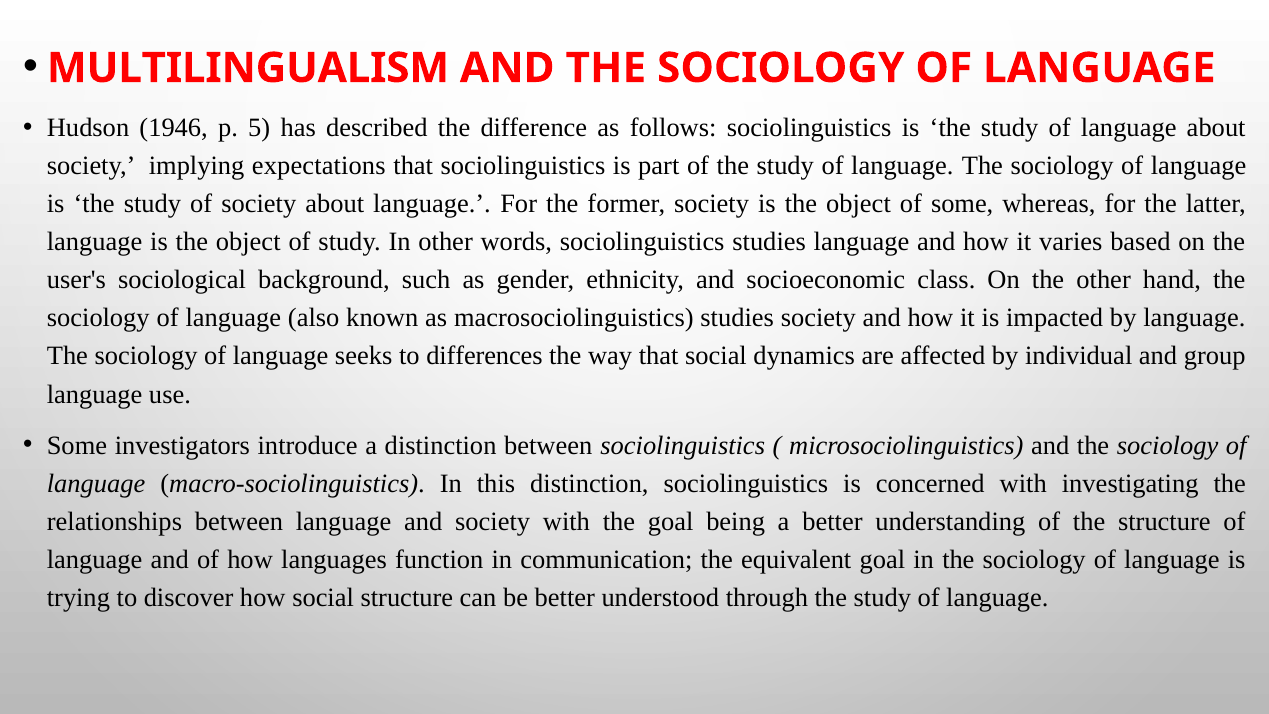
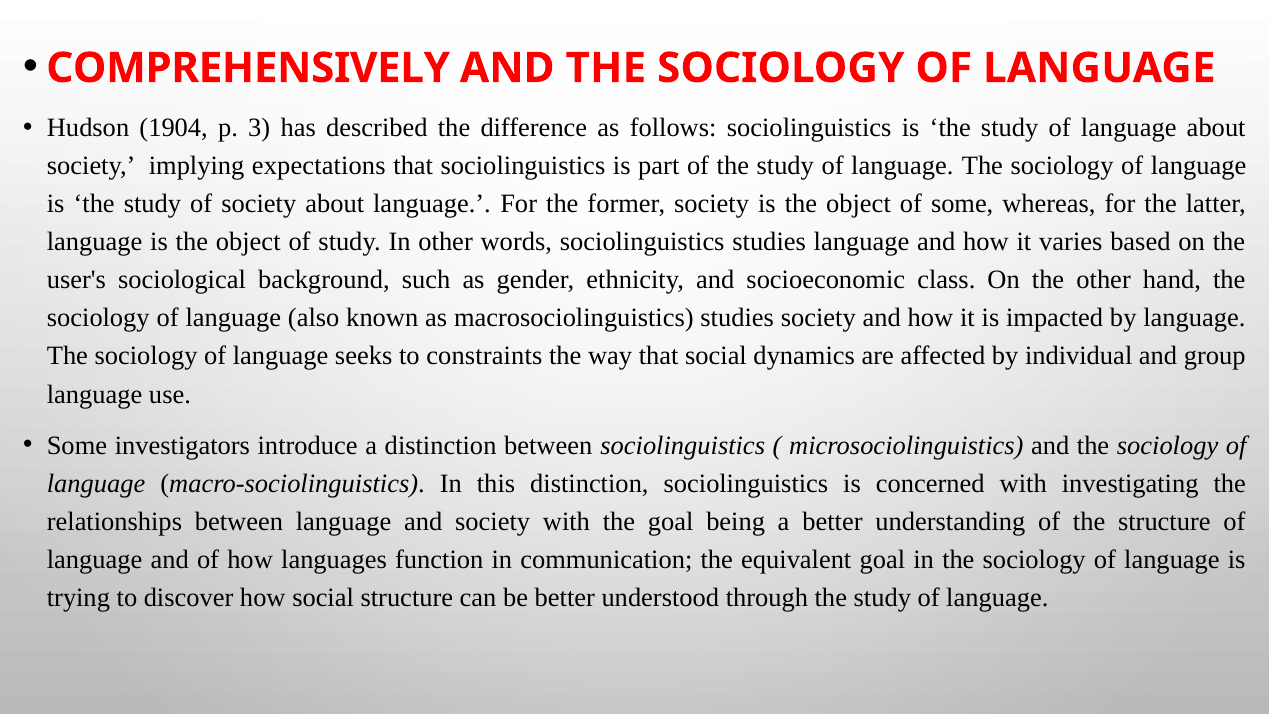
MULTILINGUALISM: MULTILINGUALISM -> COMPREHENSIVELY (248, 68)
1946: 1946 -> 1904 (174, 128)
5: 5 -> 3 (259, 128)
differences: differences -> constraints (484, 356)
